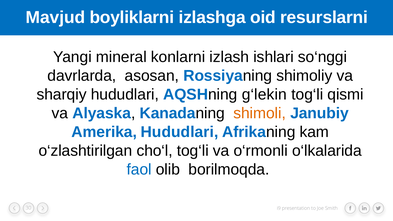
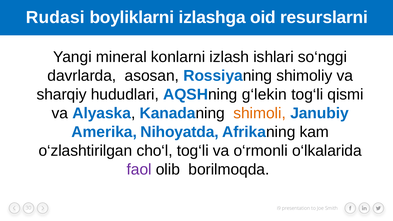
Mavjud: Mavjud -> Rudasi (55, 17)
Amerika Hududlari: Hududlari -> Nihoyatda (180, 132)
faol colour: blue -> purple (139, 169)
